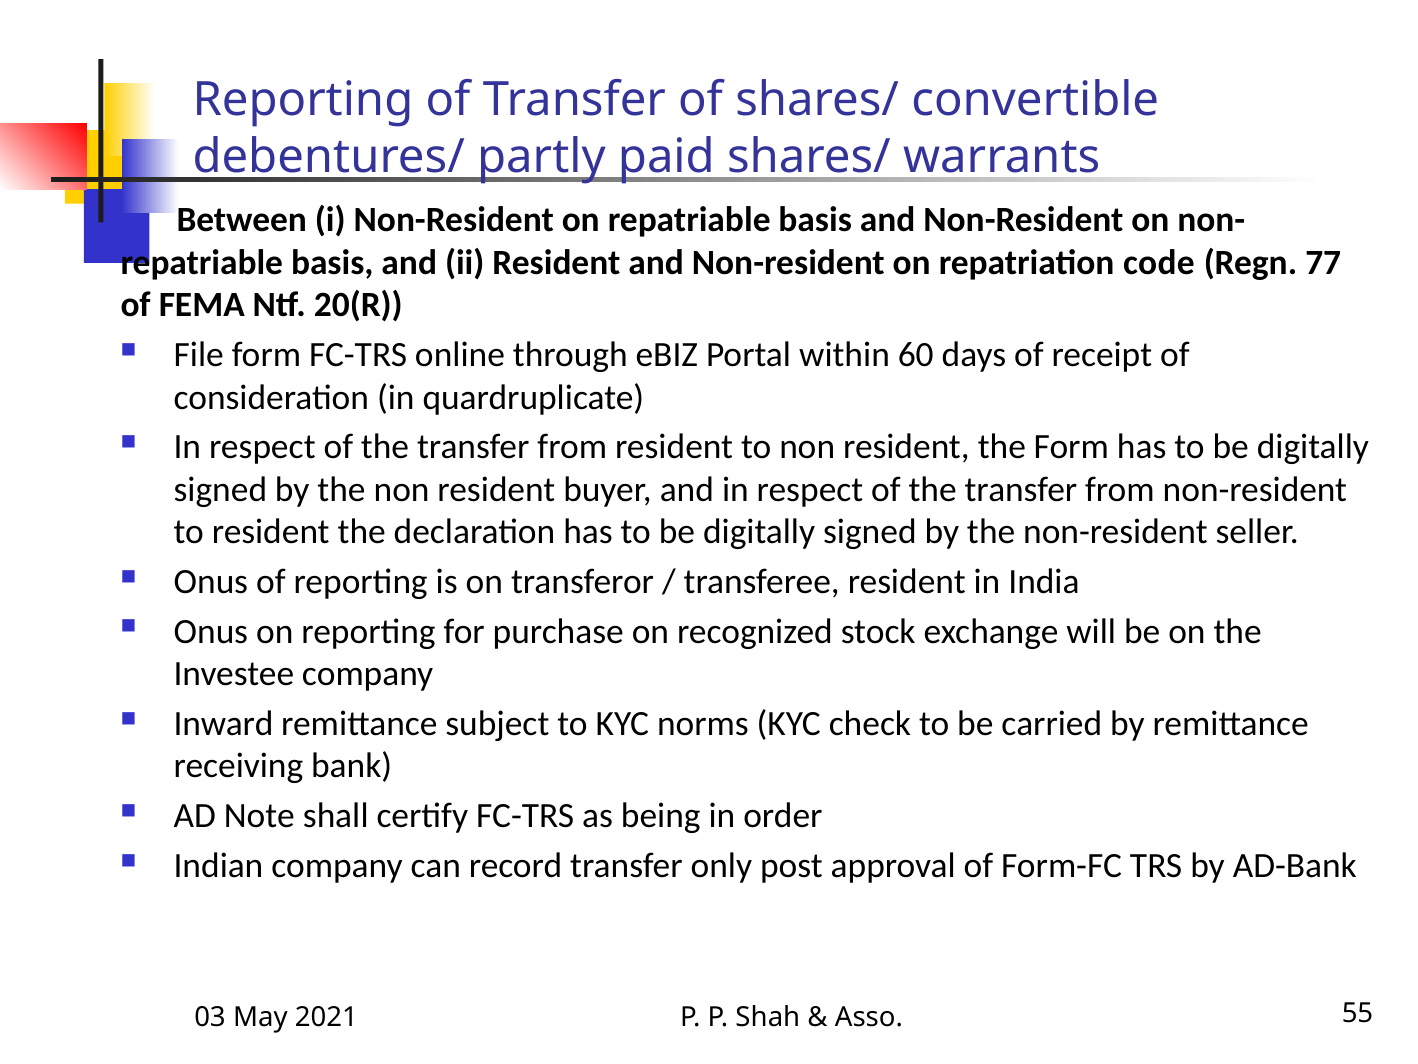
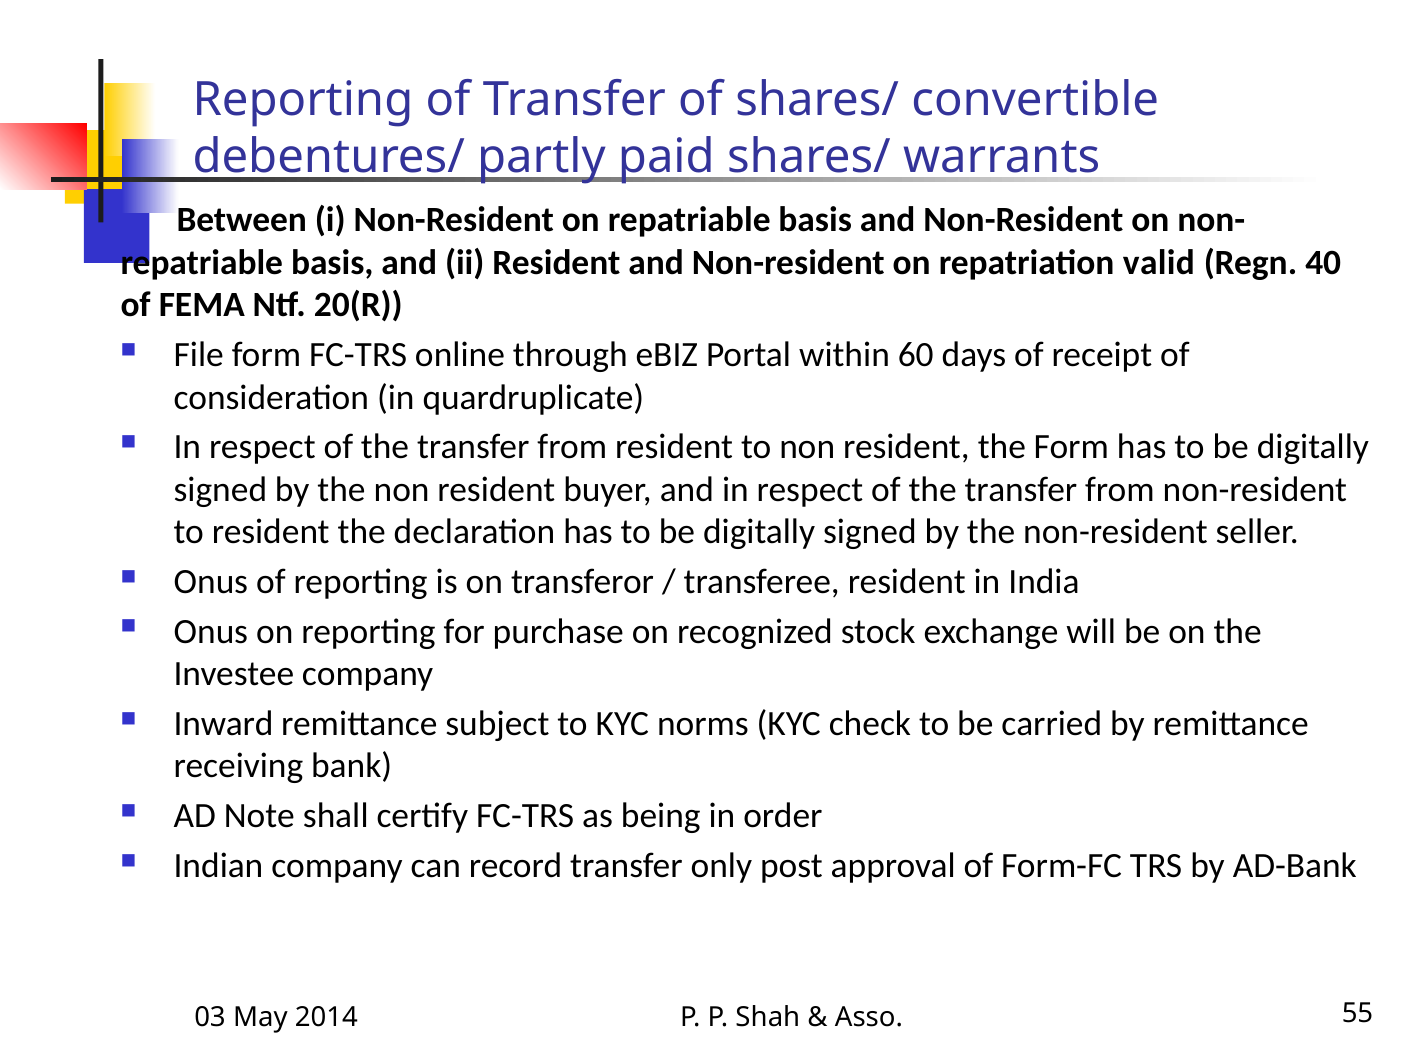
code: code -> valid (1159, 262)
77: 77 -> 40 (1323, 262)
2021: 2021 -> 2014 (326, 1017)
